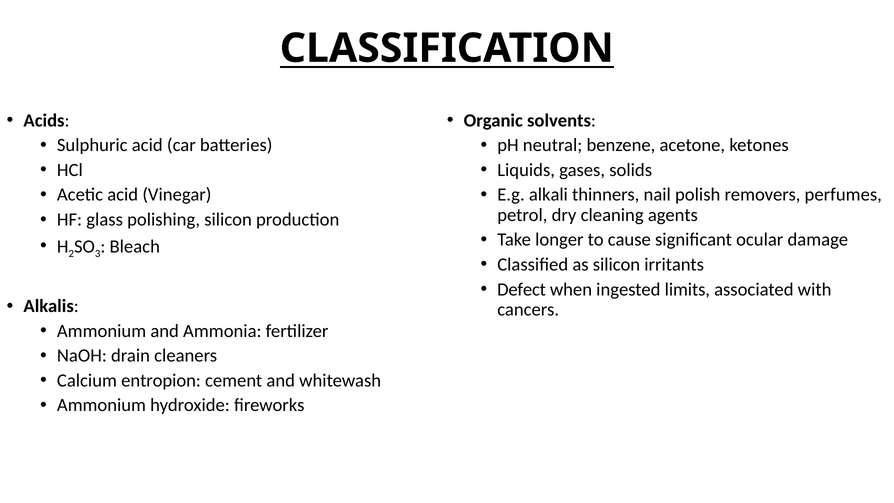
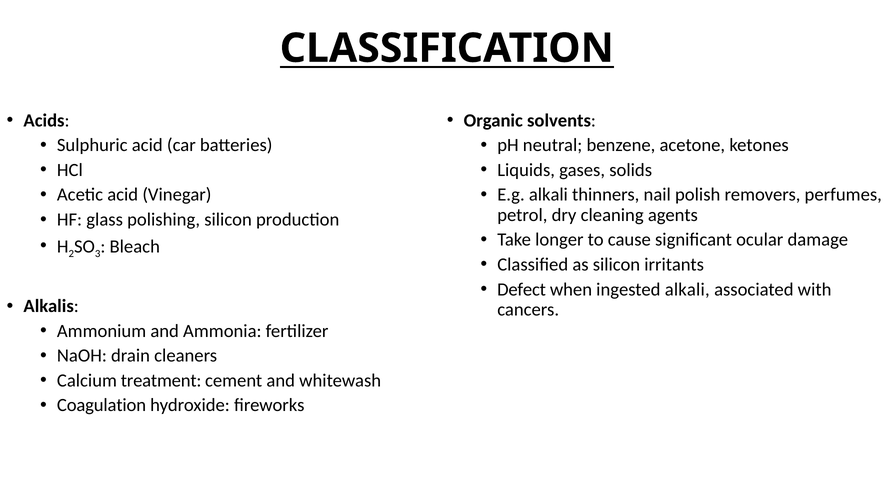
ingested limits: limits -> alkali (687, 289)
entropion: entropion -> treatment (161, 380)
Ammonium: Ammonium -> Coagulation (102, 405)
